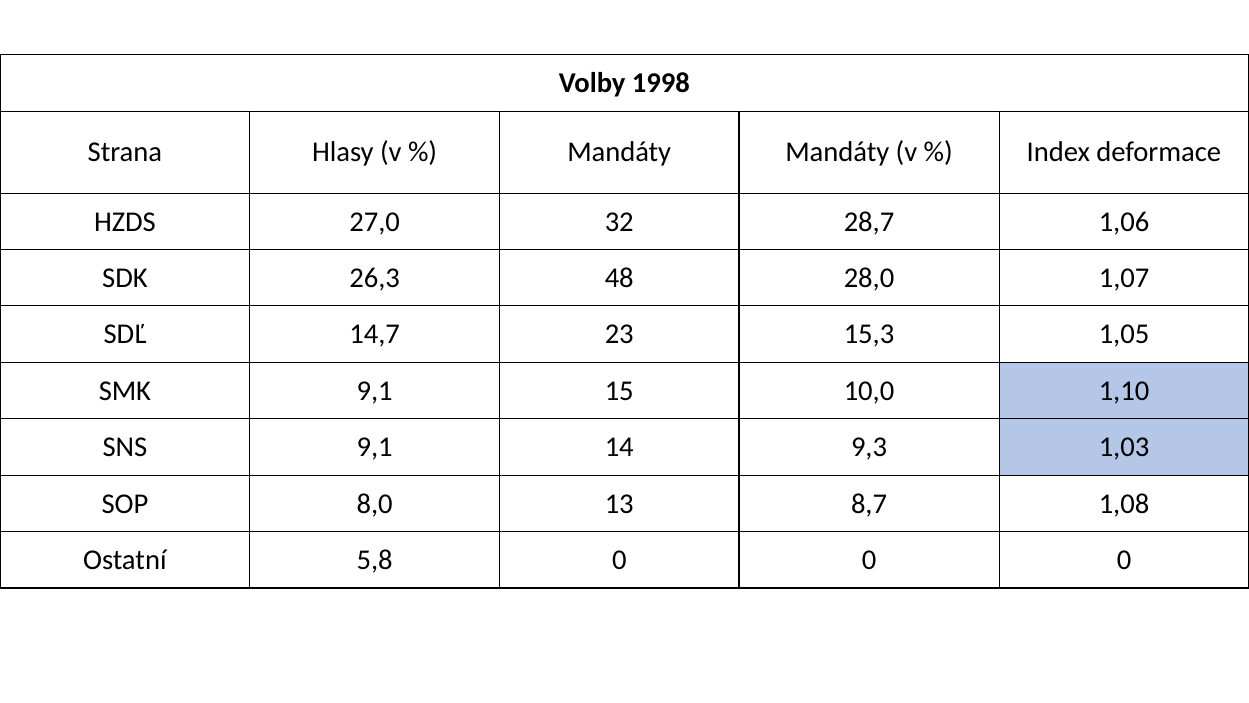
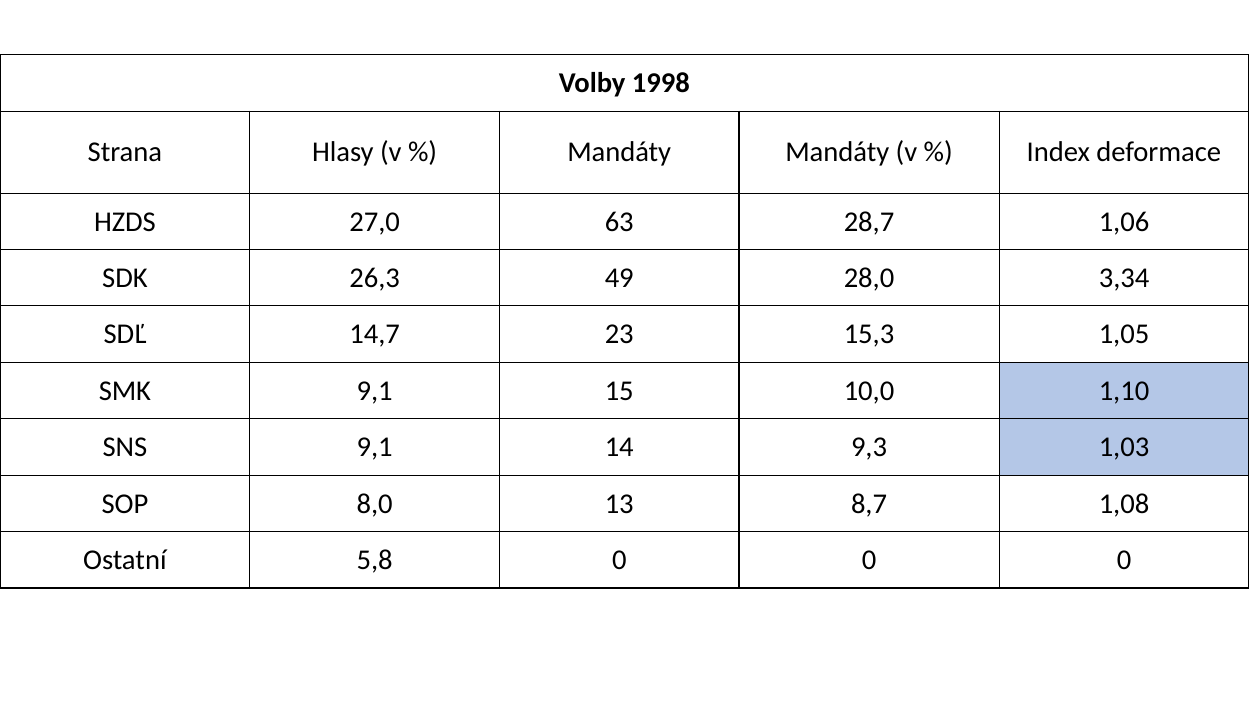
32: 32 -> 63 (619, 221)
48: 48 -> 49 (619, 278)
1,07: 1,07 -> 3,34 (1124, 278)
